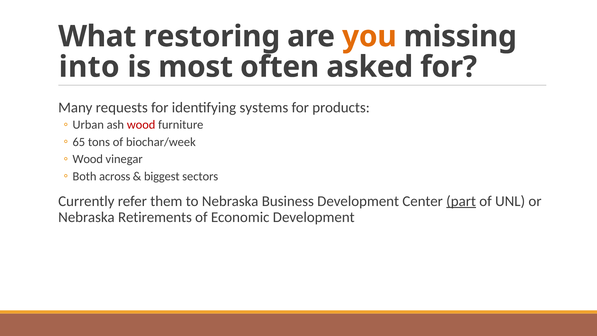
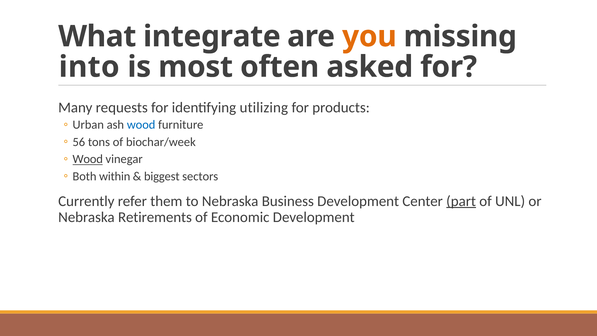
restoring: restoring -> integrate (212, 36)
systems: systems -> utilizing (264, 107)
wood colour: red -> blue (141, 125)
65: 65 -> 56 (79, 142)
Wood underline: none -> present (88, 159)
across: across -> within (115, 176)
